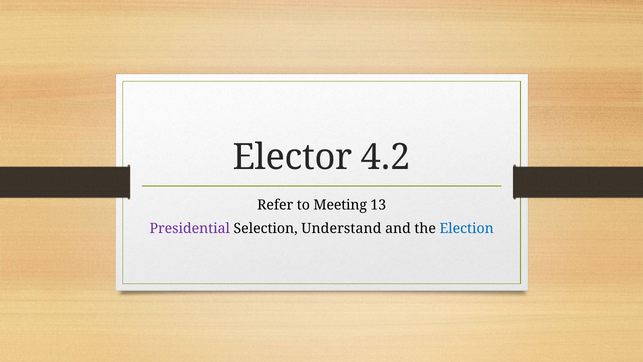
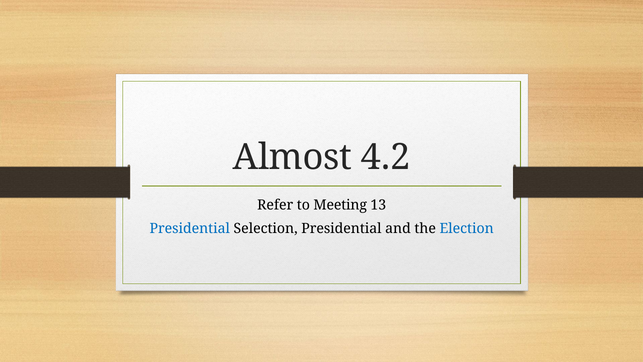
Elector: Elector -> Almost (292, 157)
Presidential colour: purple -> blue (190, 228)
Selection Understand: Understand -> Presidential (341, 228)
